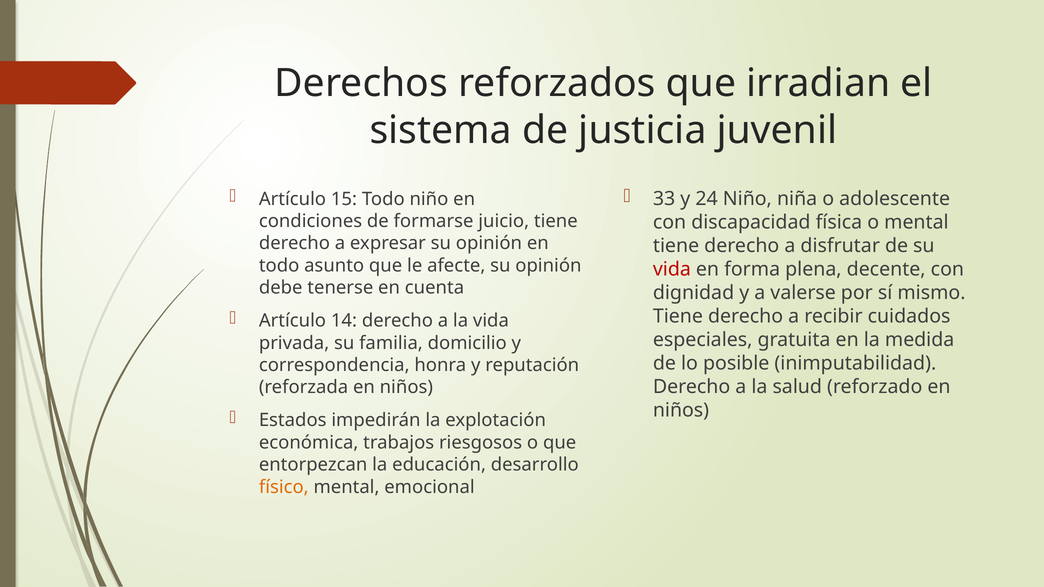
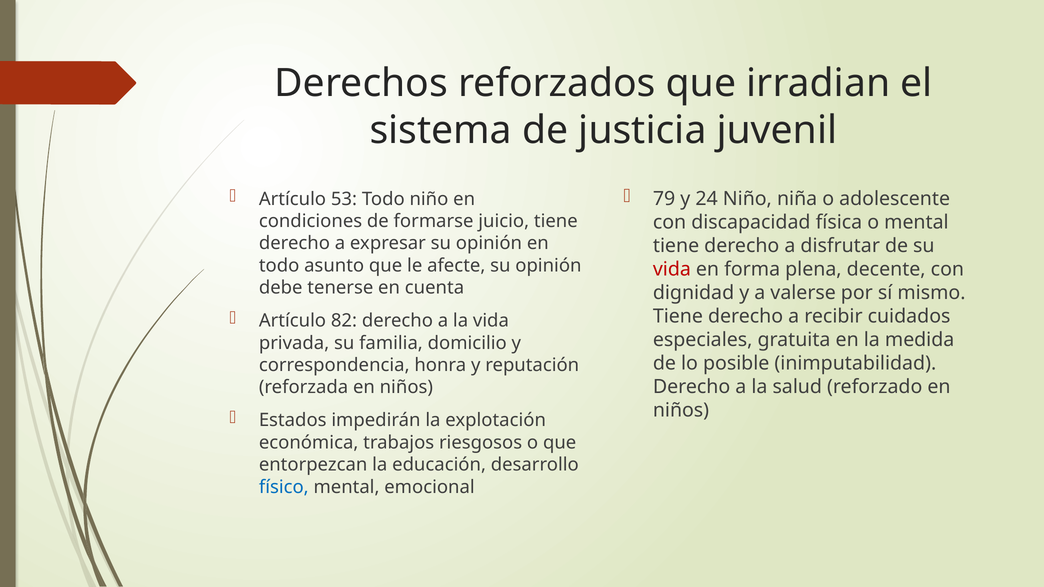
33: 33 -> 79 (664, 199)
15: 15 -> 53 (344, 199)
14: 14 -> 82 (344, 321)
físico colour: orange -> blue (284, 487)
